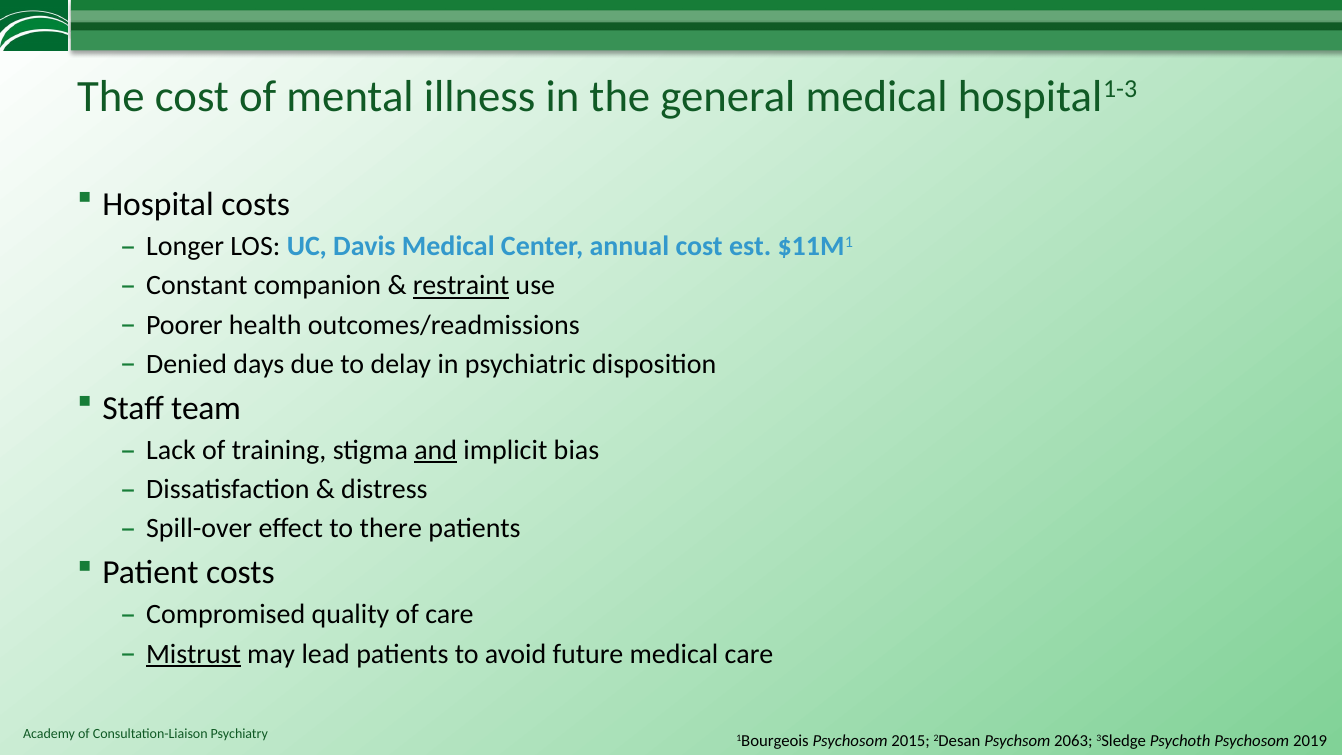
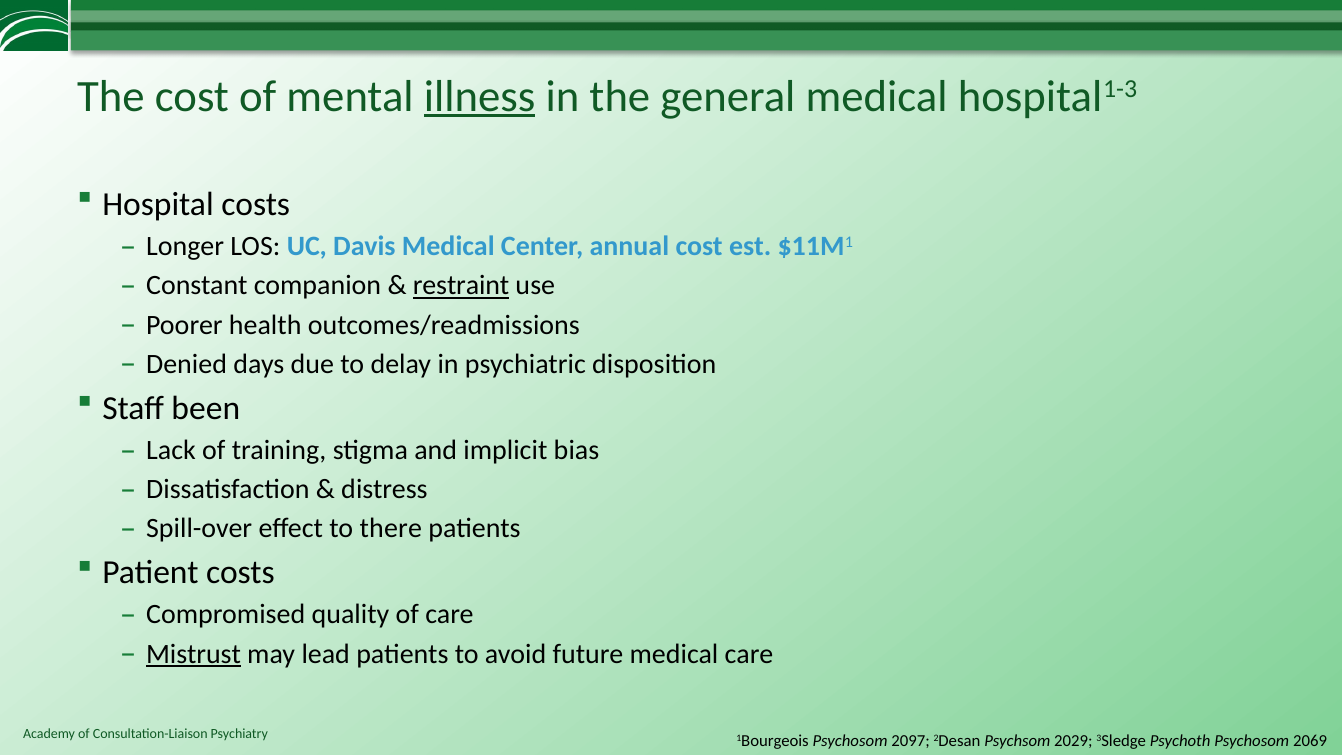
illness underline: none -> present (480, 96)
team: team -> been (206, 408)
and underline: present -> none (436, 450)
2015: 2015 -> 2097 (911, 741)
2063: 2063 -> 2029 (1073, 741)
2019: 2019 -> 2069 (1310, 741)
